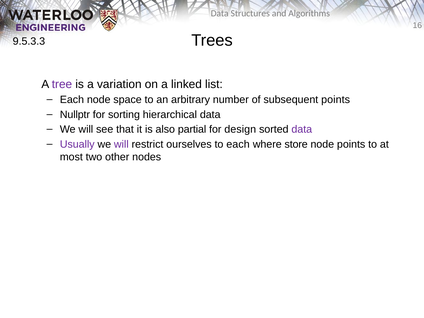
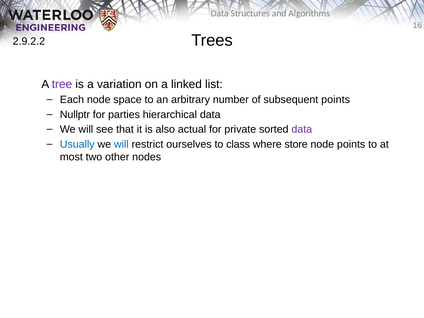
9.5.3.3: 9.5.3.3 -> 2.9.2.2 (29, 41)
sorting: sorting -> parties (124, 115)
partial: partial -> actual (192, 129)
design: design -> private (240, 129)
Usually colour: purple -> blue (77, 144)
will colour: purple -> blue (121, 144)
to each: each -> class (238, 144)
